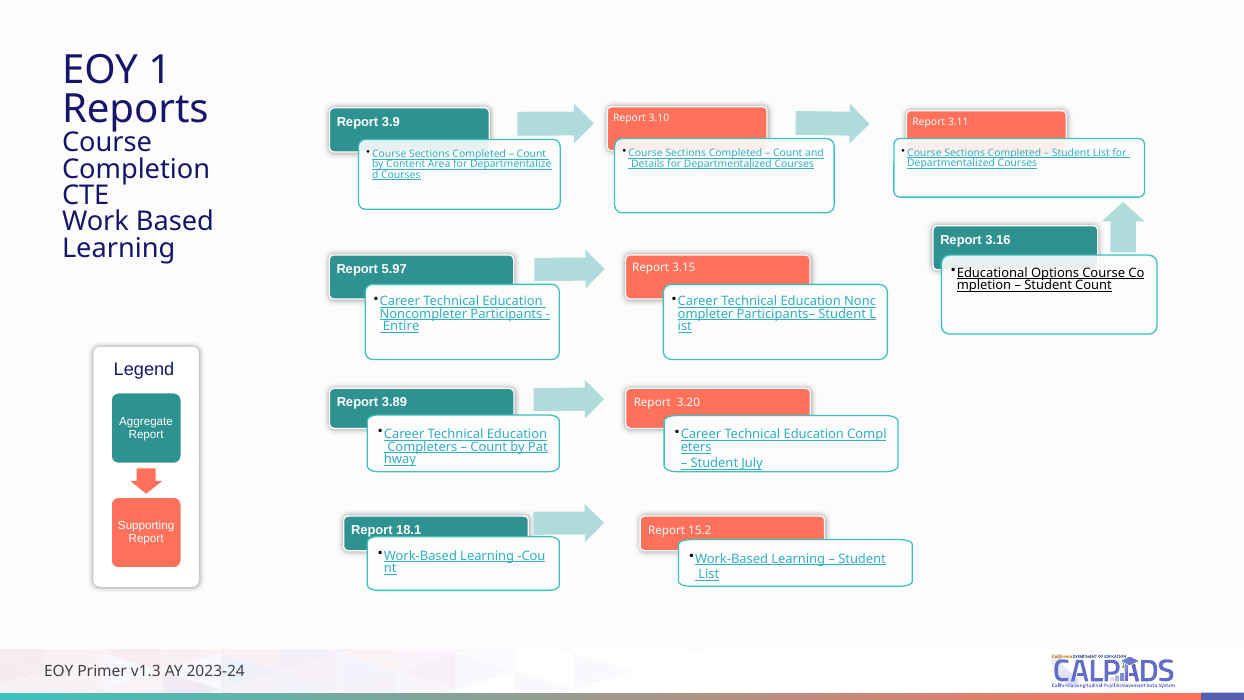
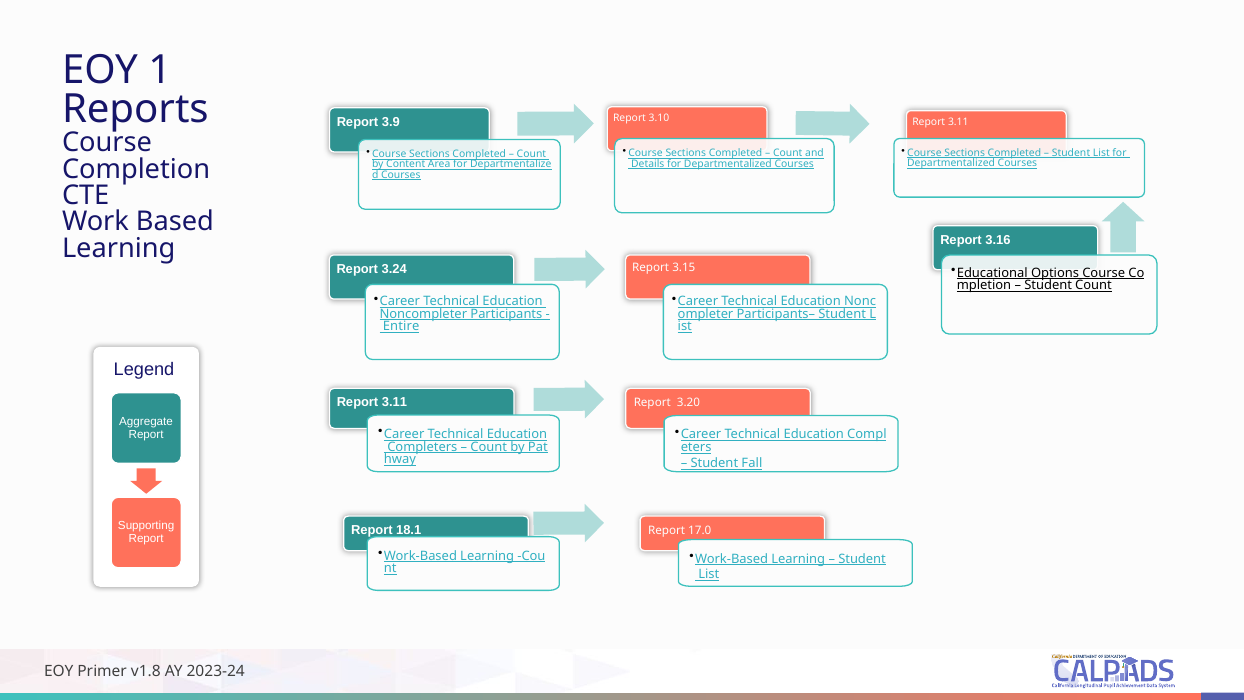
5.97: 5.97 -> 3.24 (394, 269)
3.89: 3.89 -> 3.11 (394, 402)
July: July -> Fall (752, 463)
15.2: 15.2 -> 17.0 (700, 530)
v1.3: v1.3 -> v1.8 (146, 672)
